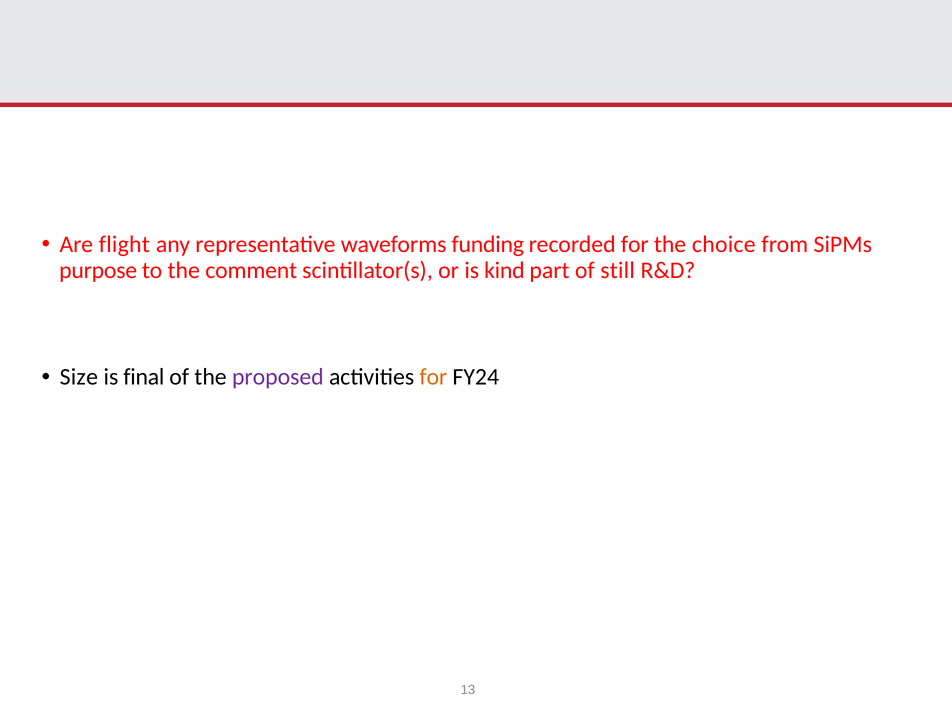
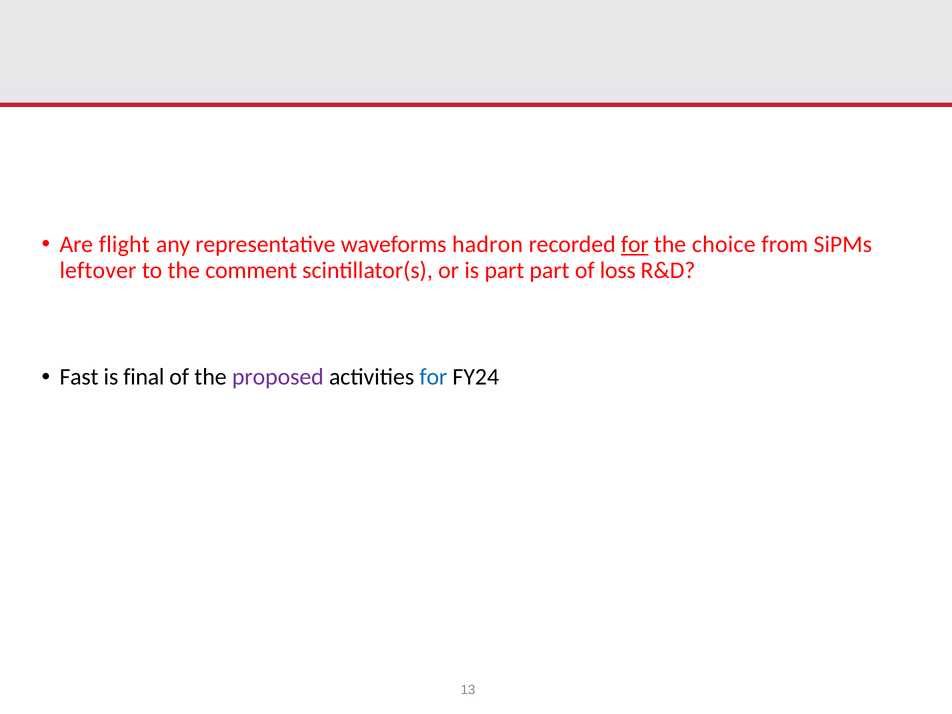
funding: funding -> hadron (488, 245)
for underline: none -> present (635, 245)
purpose: purpose -> leftover (98, 270)
is kind: kind -> part (504, 270)
still: still -> loss (618, 270)
Size: Size -> Fast (79, 377)
for colour: orange -> blue (433, 377)
